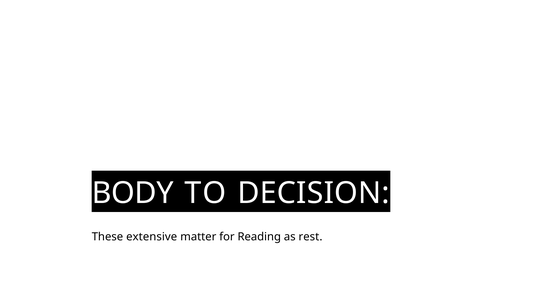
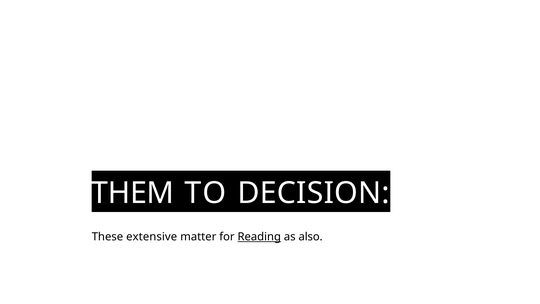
BODY: BODY -> THEM (133, 193)
Reading underline: none -> present (259, 237)
rest: rest -> also (311, 237)
